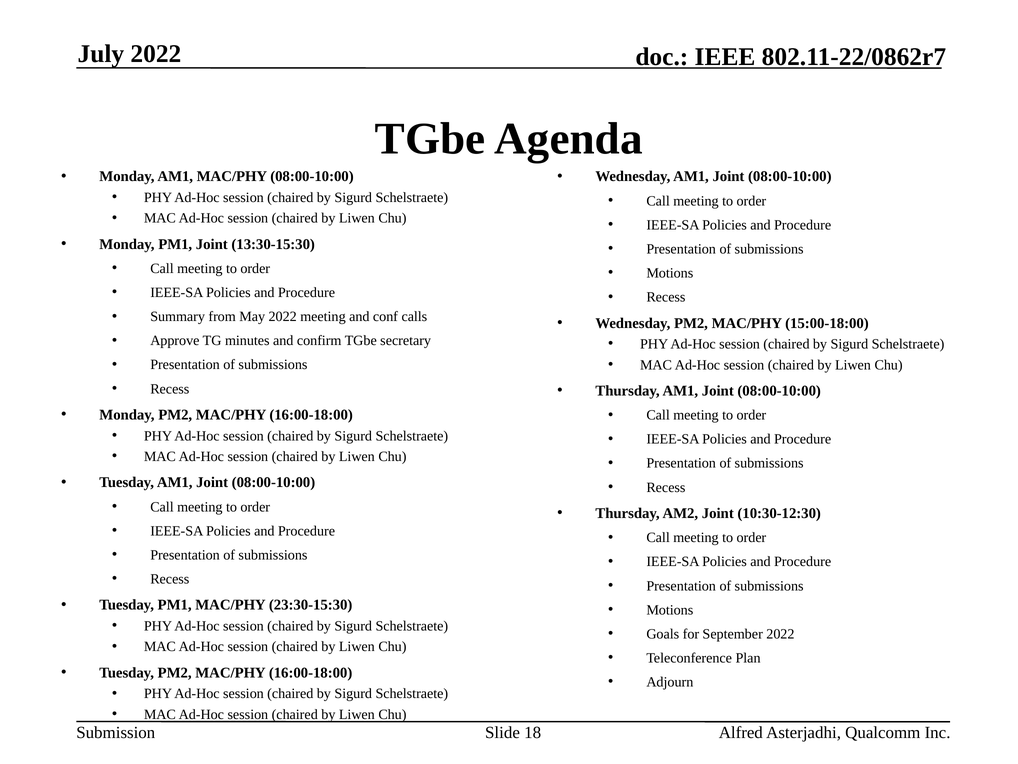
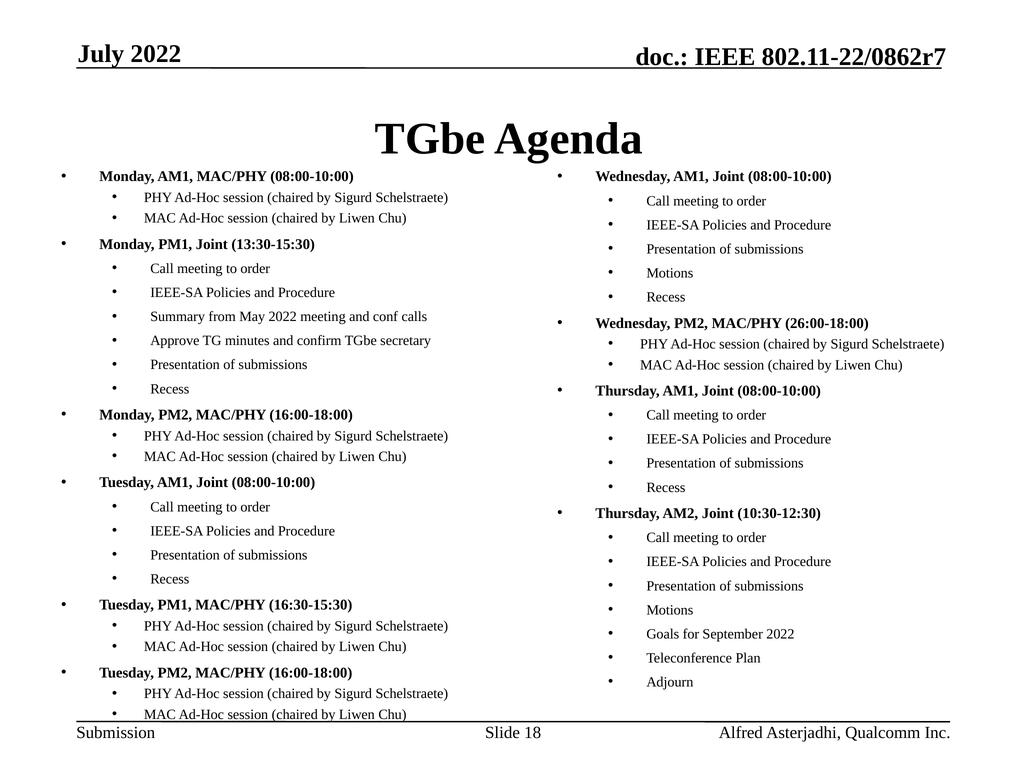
15:00-18:00: 15:00-18:00 -> 26:00-18:00 (827, 323)
23:30-15:30: 23:30-15:30 -> 16:30-15:30 (311, 605)
